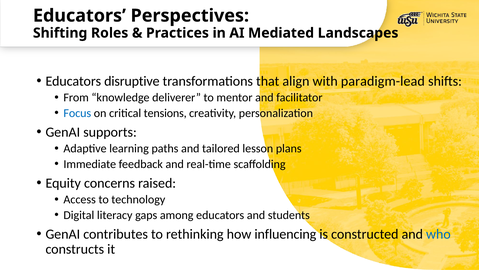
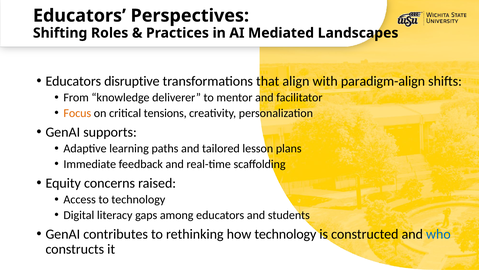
paradigm-lead: paradigm-lead -> paradigm-align (383, 81)
Focus colour: blue -> orange (77, 113)
how influencing: influencing -> technology (285, 234)
